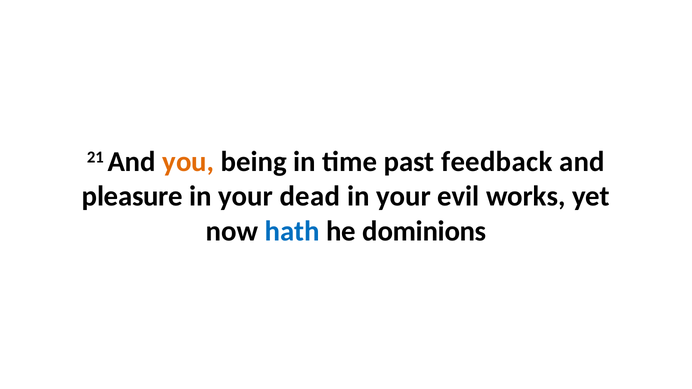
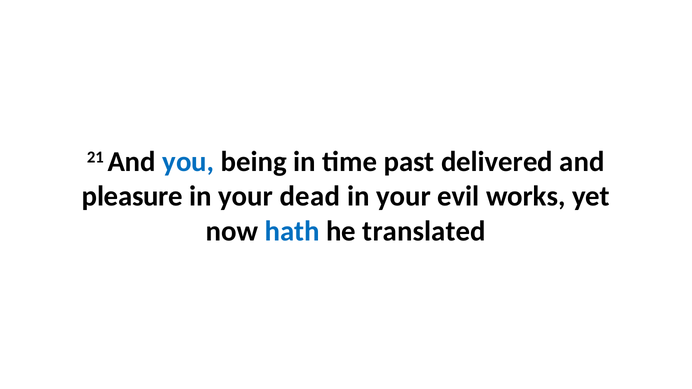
you colour: orange -> blue (188, 162)
feedback: feedback -> delivered (497, 162)
dominions: dominions -> translated (424, 231)
